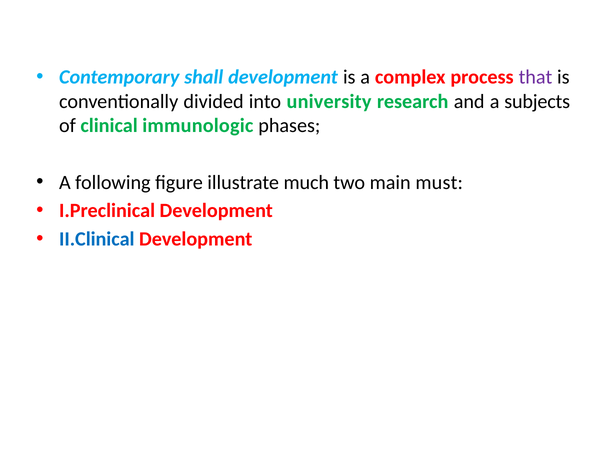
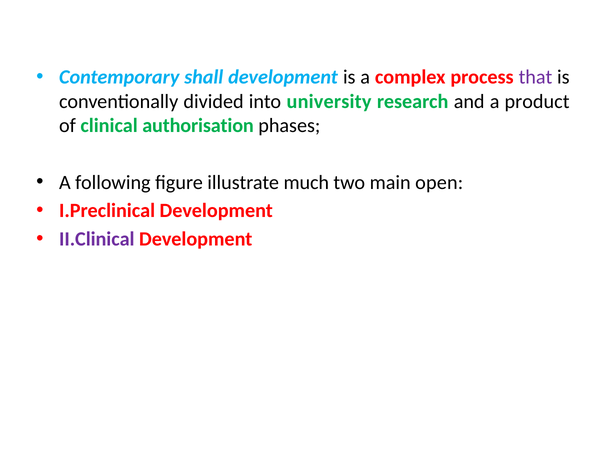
subjects: subjects -> product (537, 101)
immunologic: immunologic -> authorisation (198, 126)
must: must -> open (439, 182)
II.Clinical colour: blue -> purple (97, 239)
